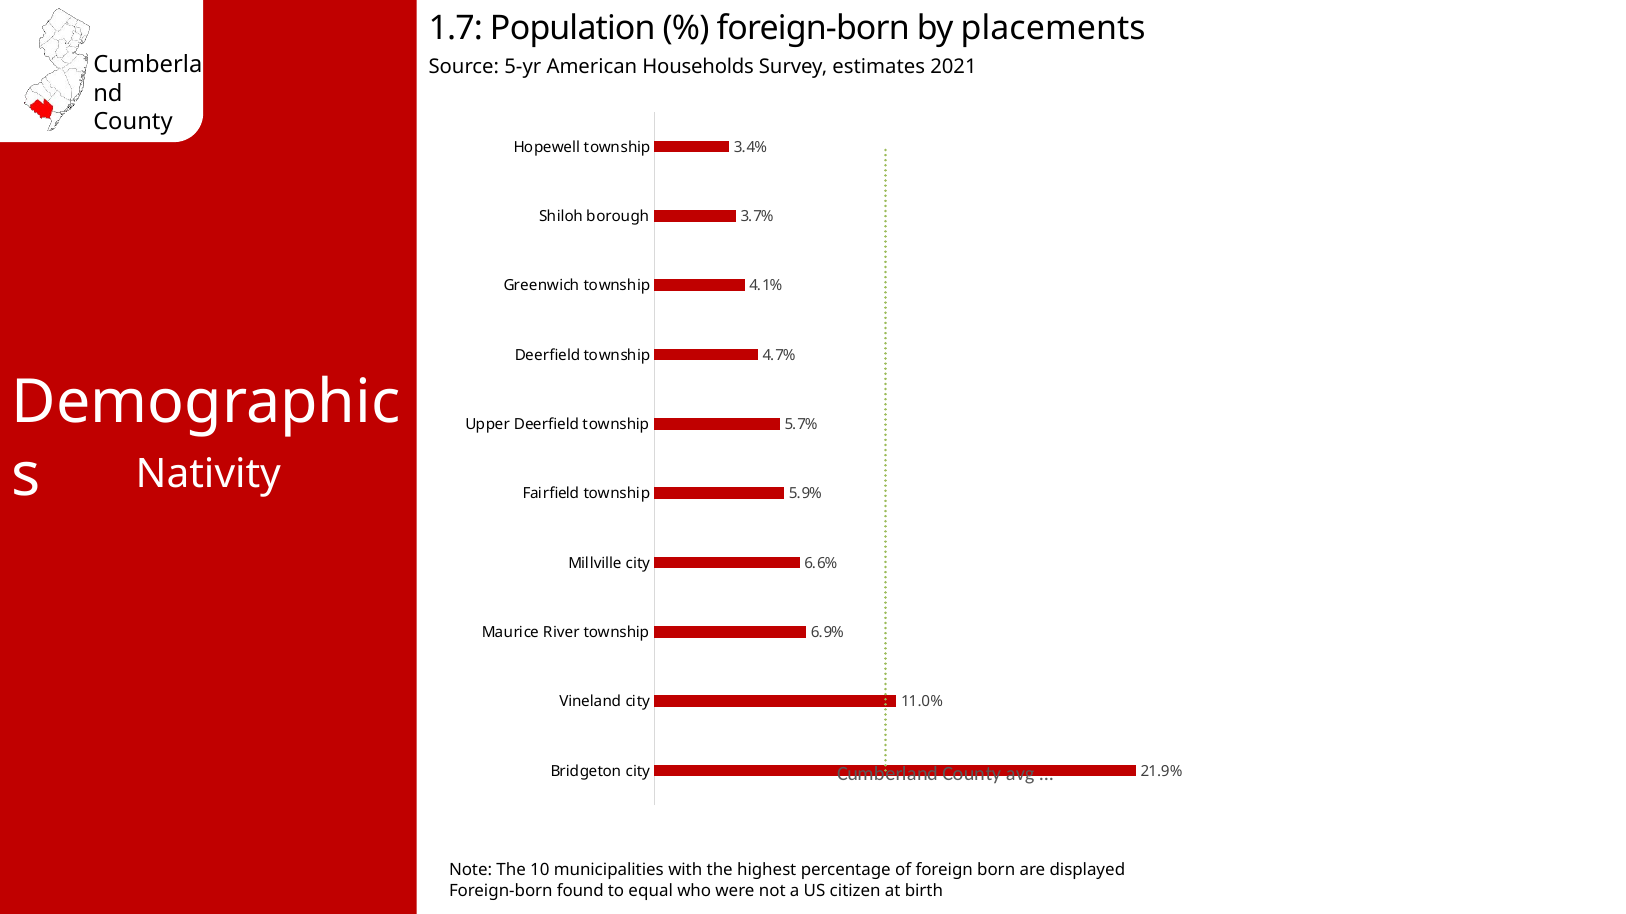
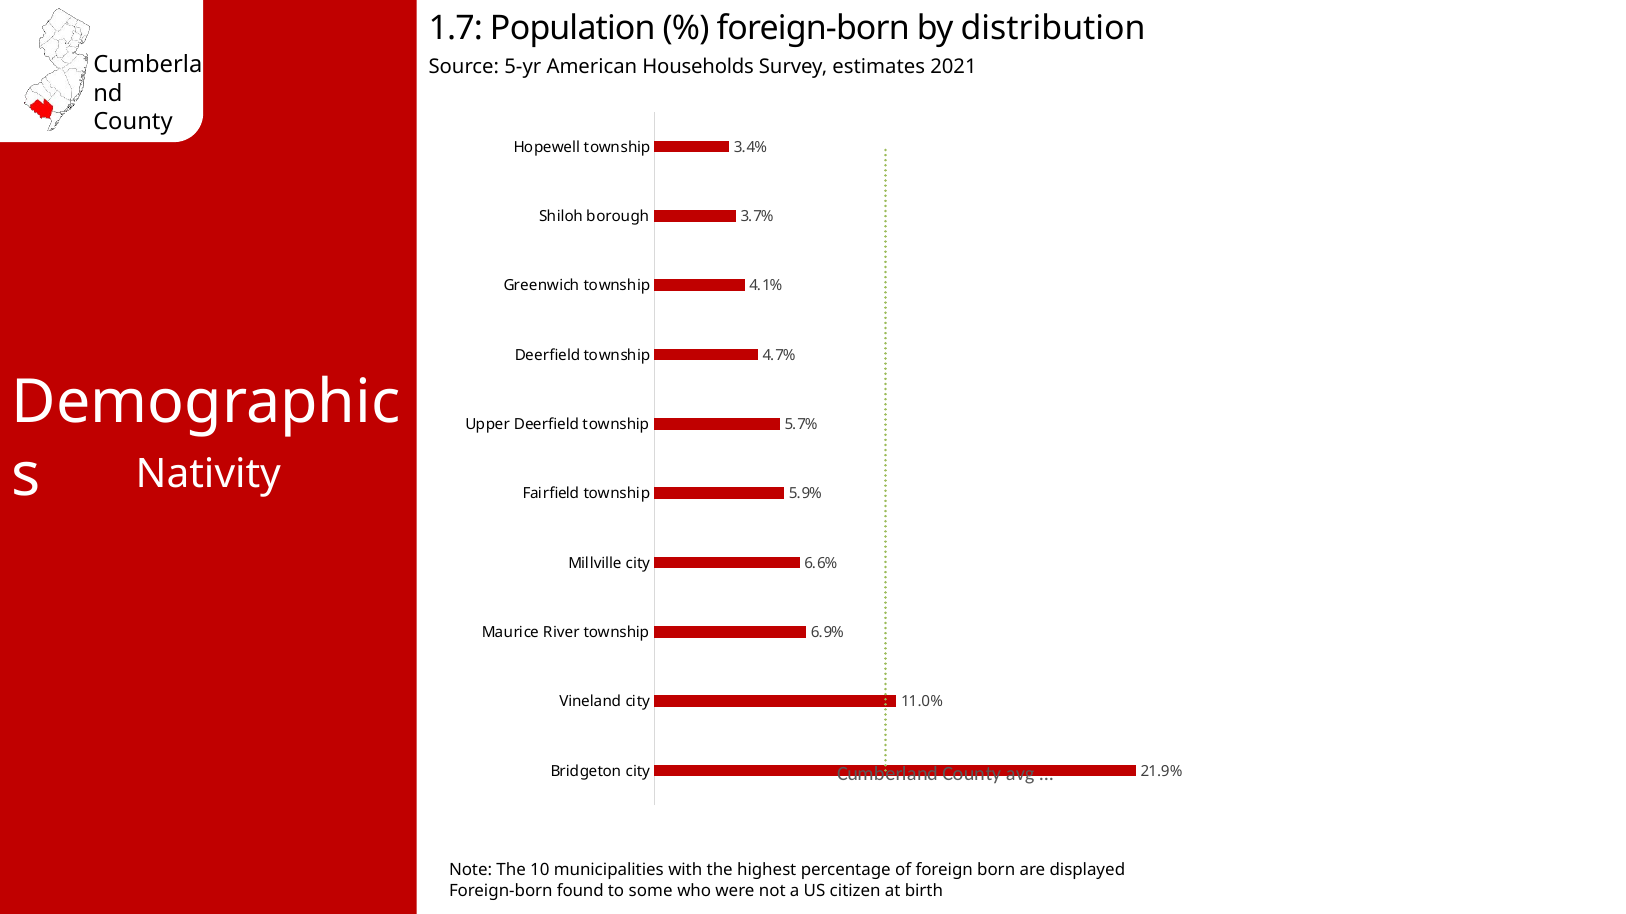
placements: placements -> distribution (1053, 29)
equal: equal -> some (651, 891)
